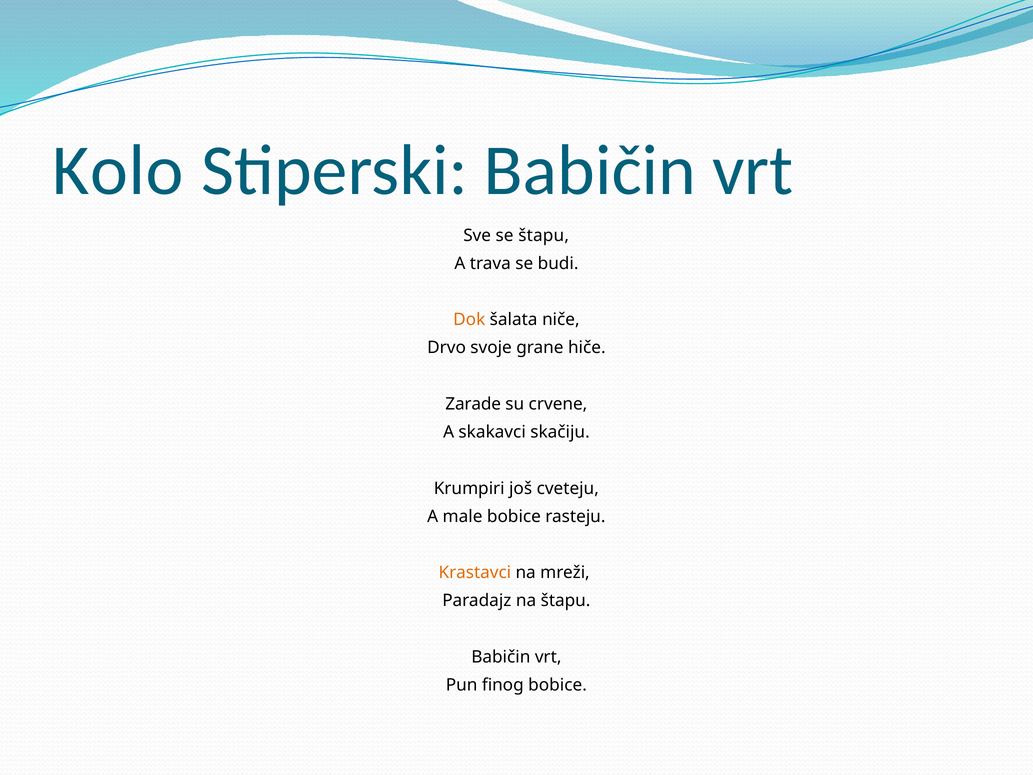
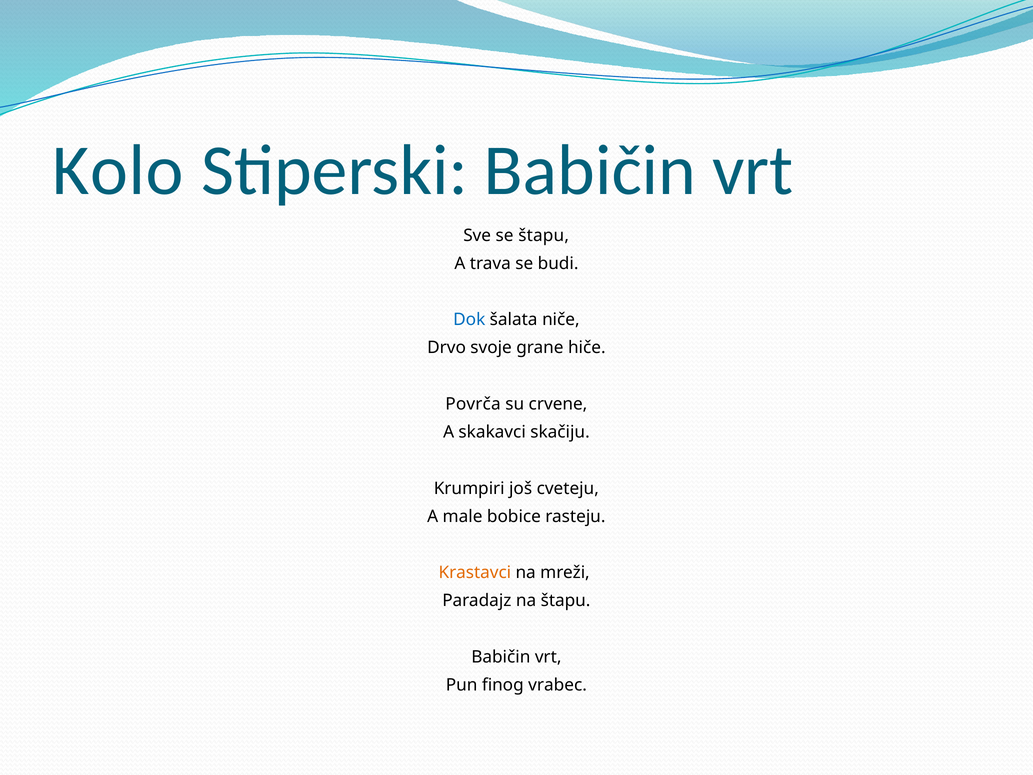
Dok colour: orange -> blue (469, 320)
Zarade: Zarade -> Povrča (473, 404)
finog bobice: bobice -> vrabec (558, 685)
